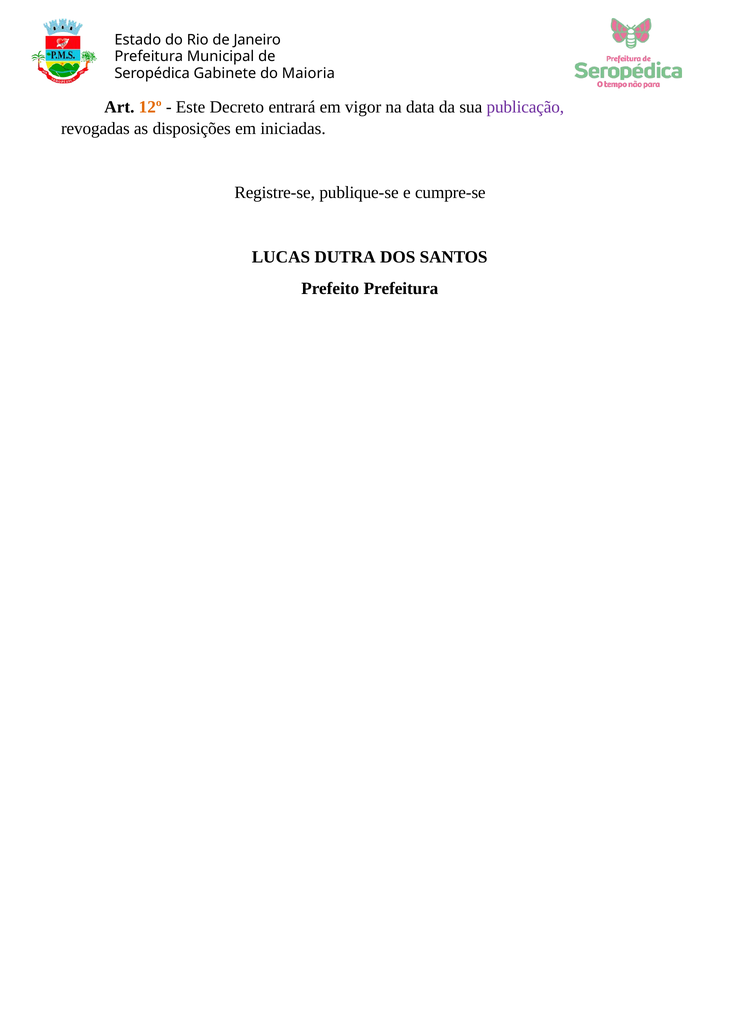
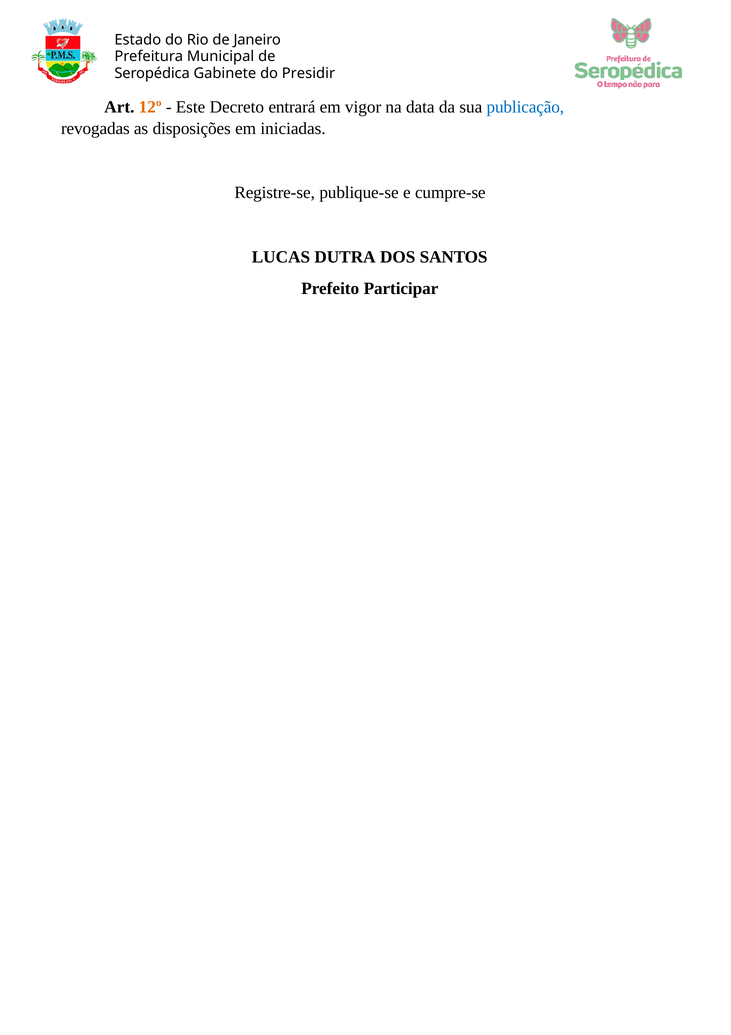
Maioria: Maioria -> Presidir (308, 73)
publicação colour: purple -> blue (525, 107)
Prefeito Prefeitura: Prefeitura -> Participar (401, 288)
